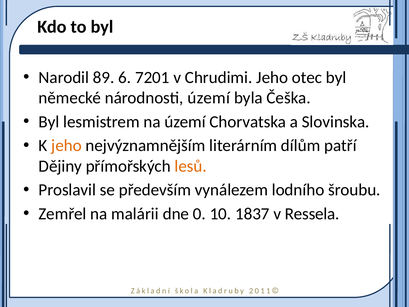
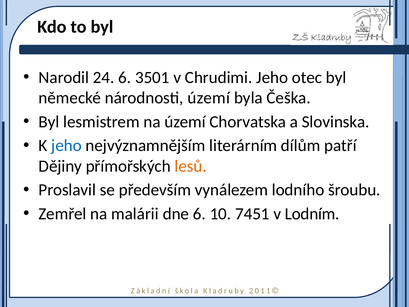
89: 89 -> 24 (104, 77)
7201: 7201 -> 3501 (152, 77)
jeho colour: orange -> blue (66, 146)
dne 0: 0 -> 6 (199, 214)
1837: 1837 -> 7451 (252, 214)
Ressela: Ressela -> Lodním (312, 214)
